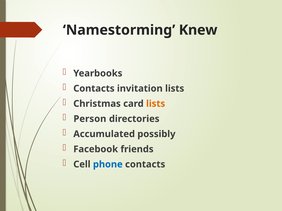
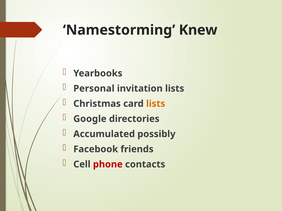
Contacts: Contacts -> Personal (94, 89)
Person: Person -> Google (90, 119)
phone colour: blue -> red (108, 165)
